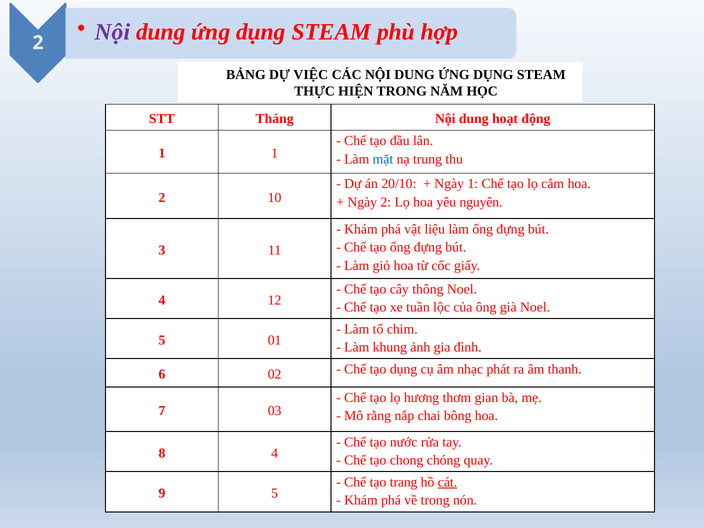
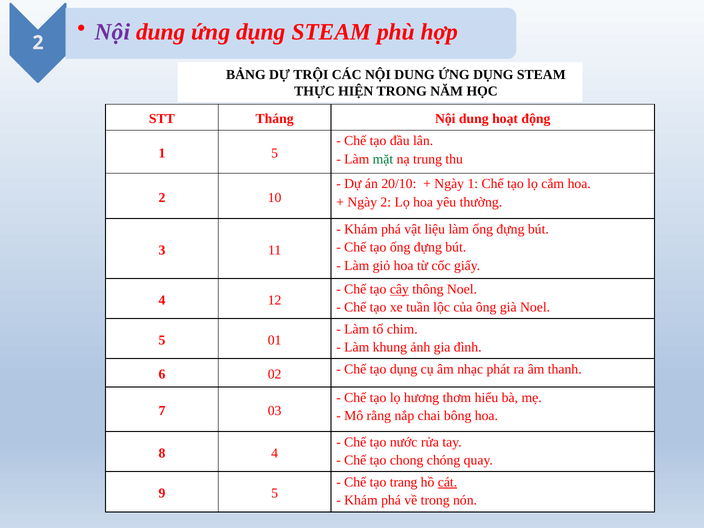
VIỆC: VIỆC -> TRỘI (311, 75)
1 1: 1 -> 5 (275, 153)
mặt colour: blue -> green (383, 159)
nguyên: nguyên -> thường (481, 202)
cây underline: none -> present (399, 289)
gian: gian -> hiểu (486, 398)
